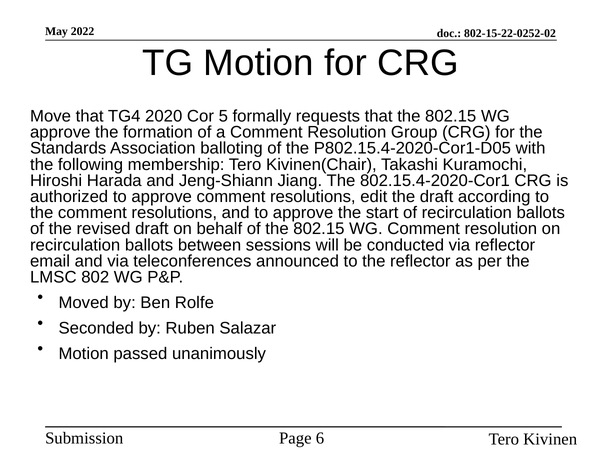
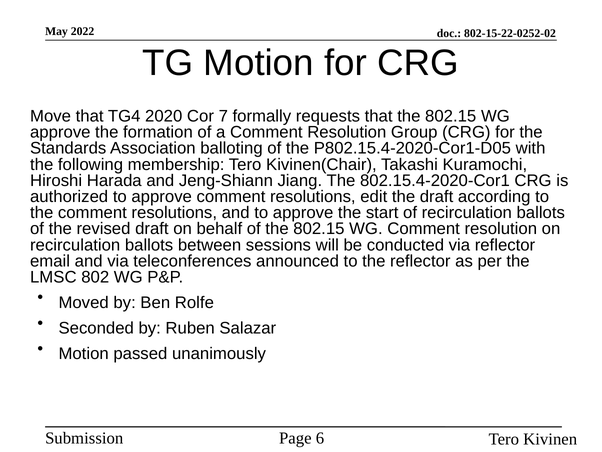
5: 5 -> 7 (223, 116)
